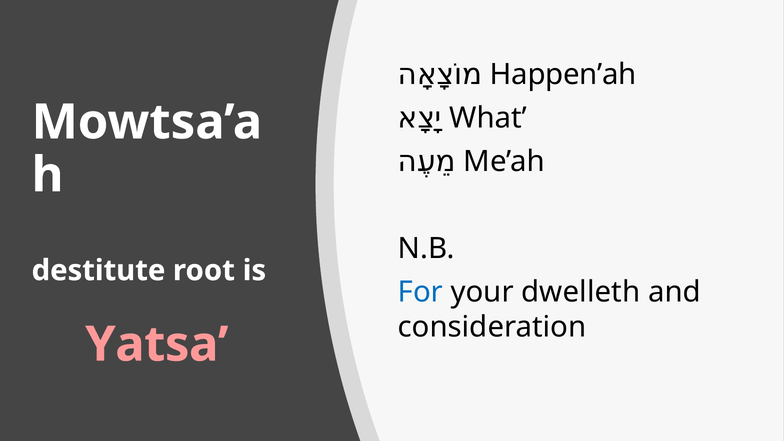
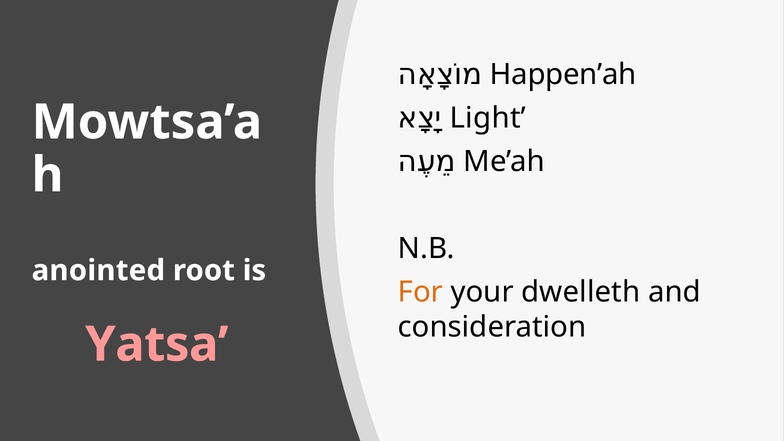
What: What -> Light (488, 118)
destitute: destitute -> anointed (98, 270)
For colour: blue -> orange (420, 292)
